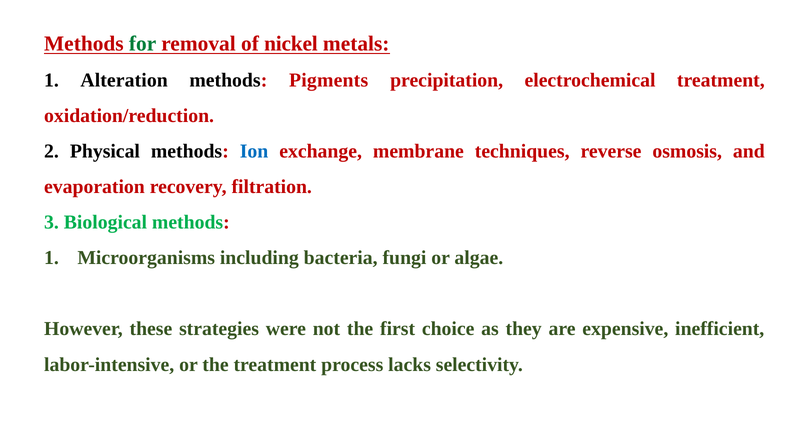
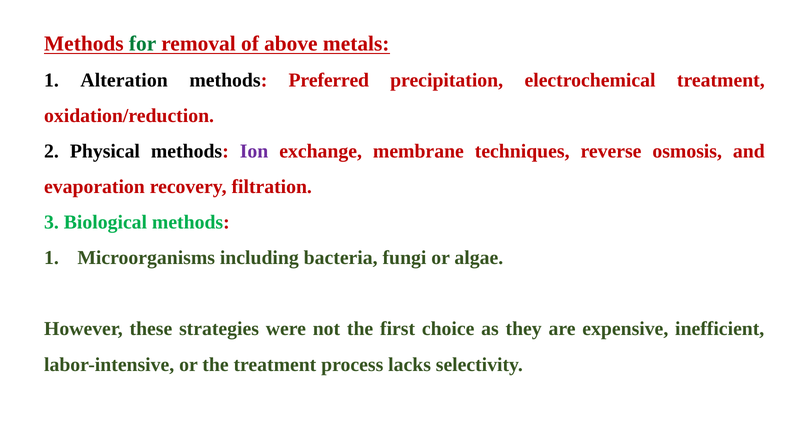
nickel: nickel -> above (291, 44)
Pigments: Pigments -> Preferred (329, 80)
Ion colour: blue -> purple (254, 151)
